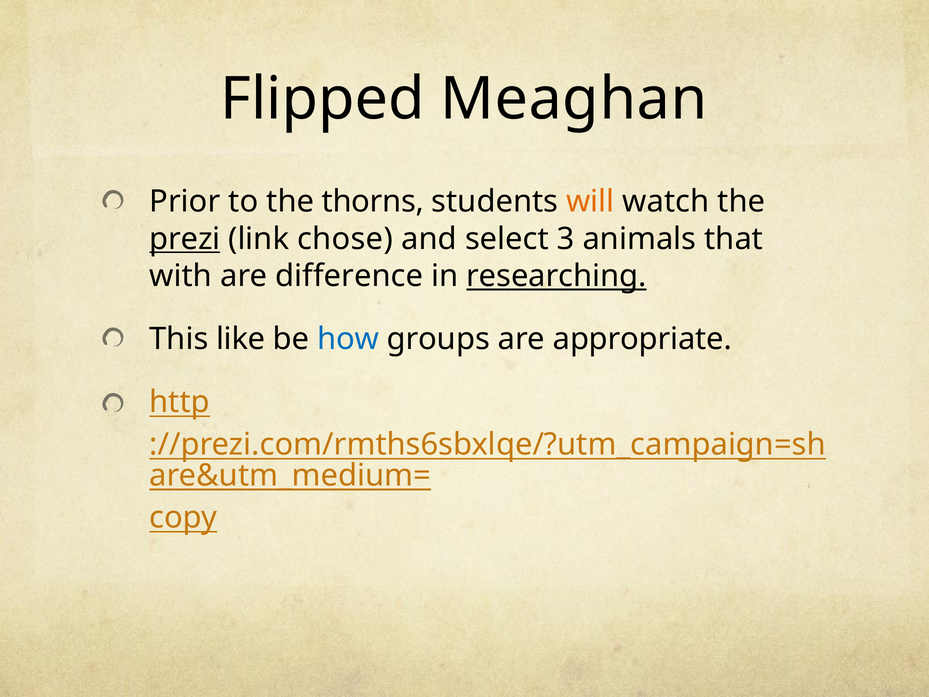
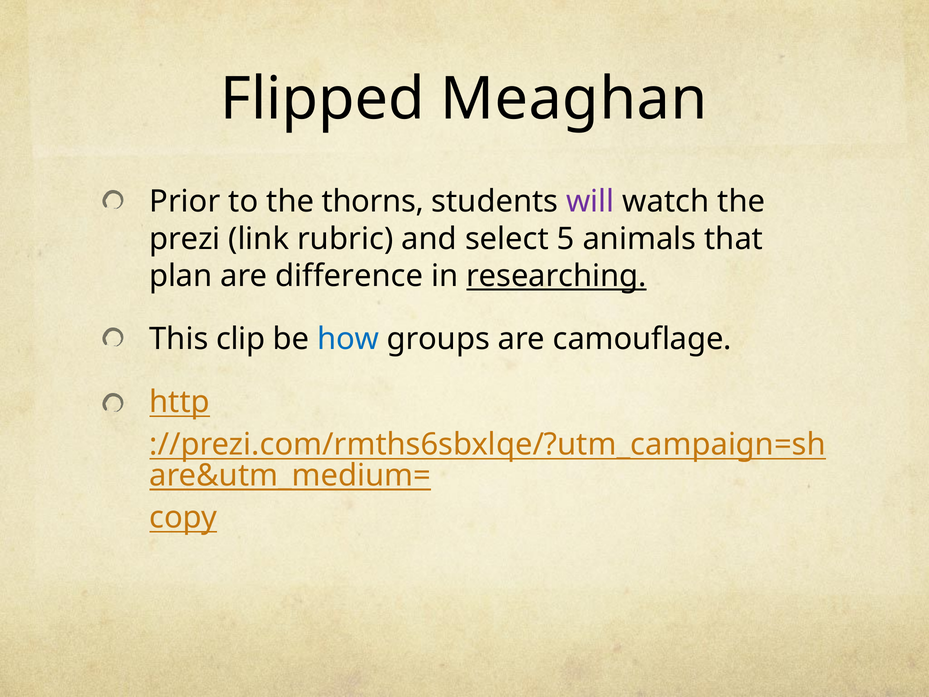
will colour: orange -> purple (590, 202)
prezi underline: present -> none (185, 239)
chose: chose -> rubric (345, 239)
3: 3 -> 5 (566, 239)
with: with -> plan (181, 276)
like: like -> clip (241, 339)
appropriate: appropriate -> camouflage (642, 339)
